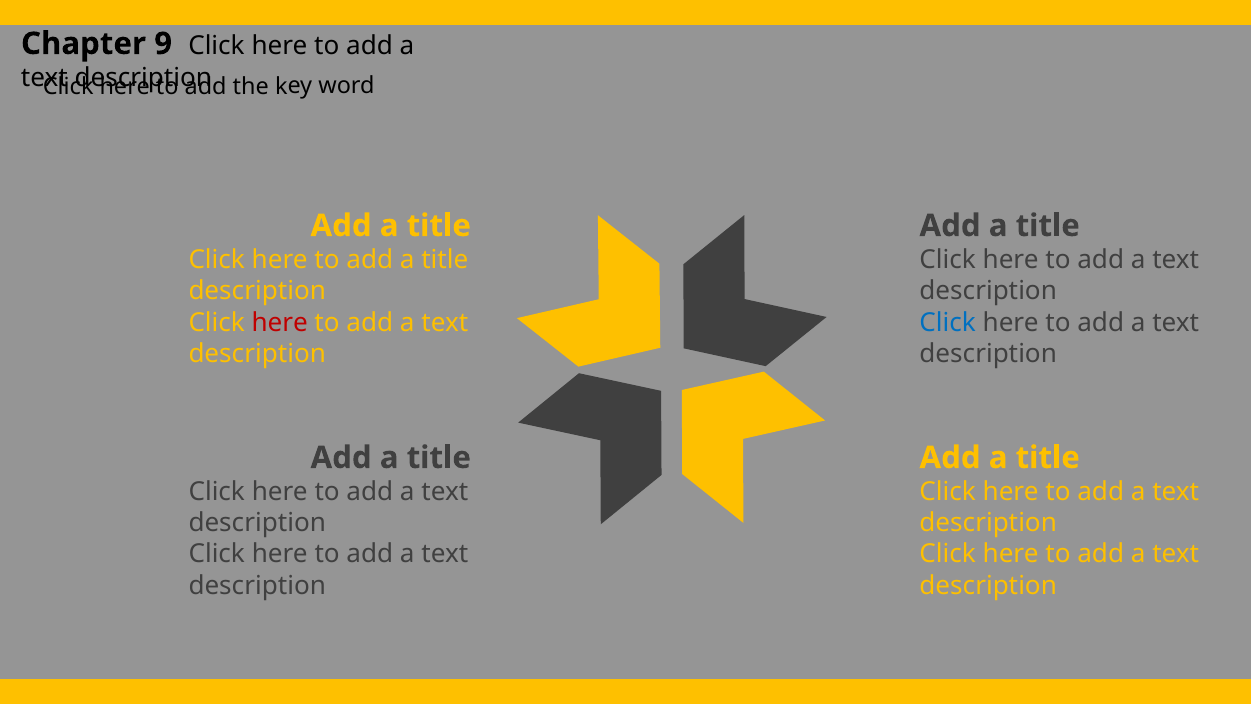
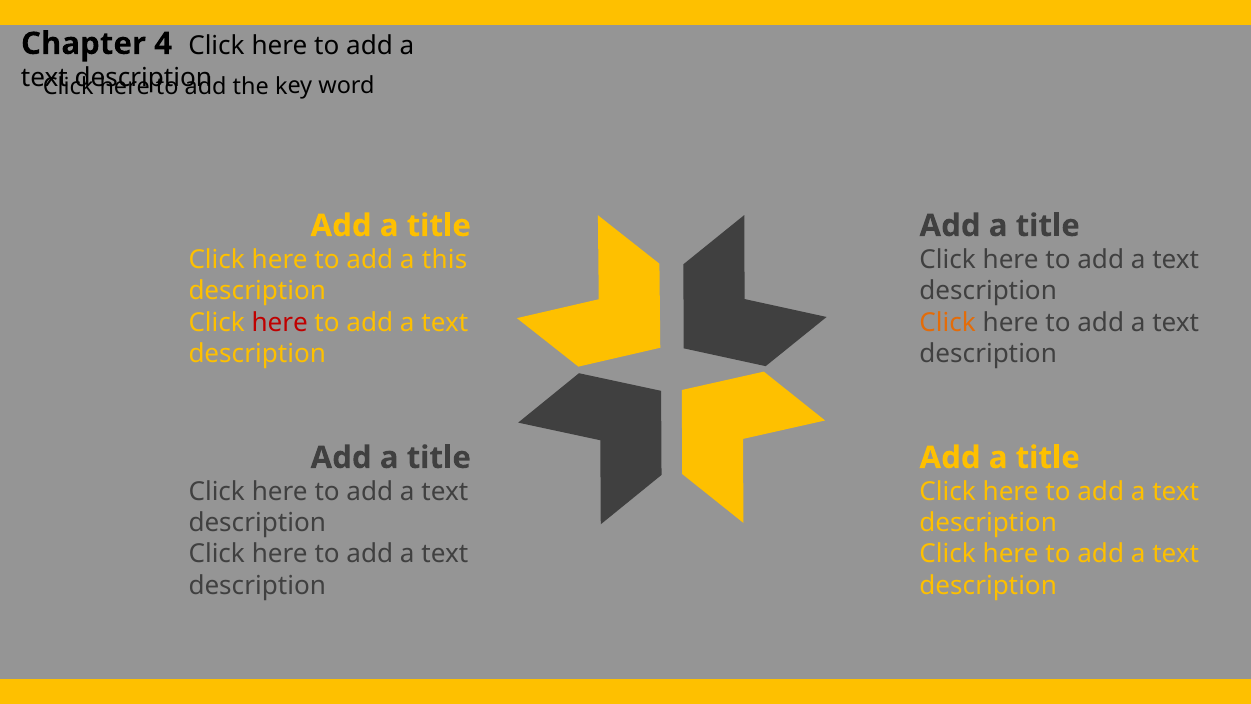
9: 9 -> 4 (163, 44)
to add a title: title -> this (445, 260)
Click colour: blue -> orange (948, 322)
